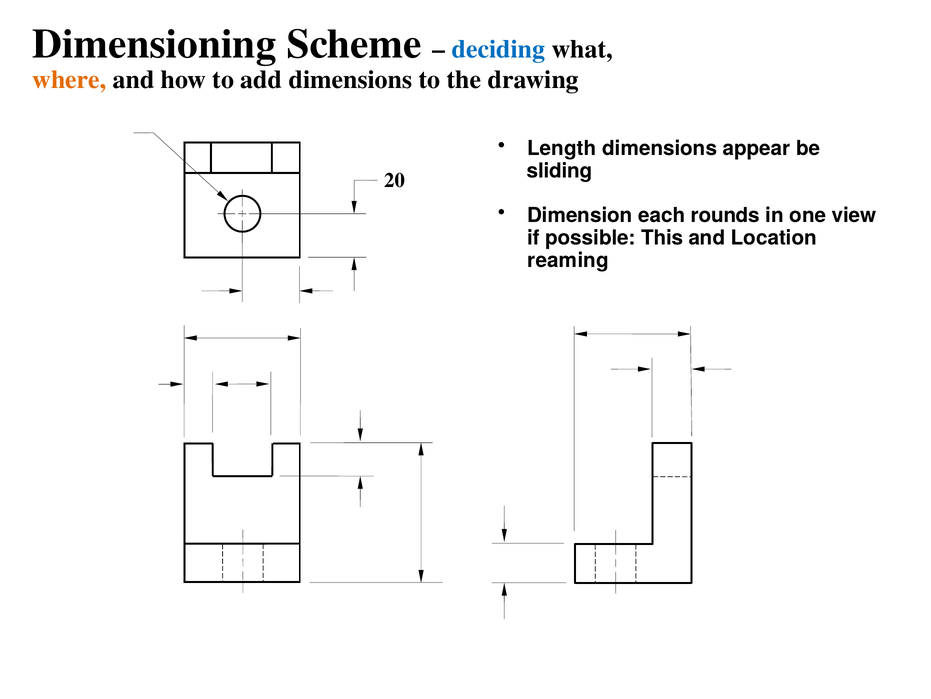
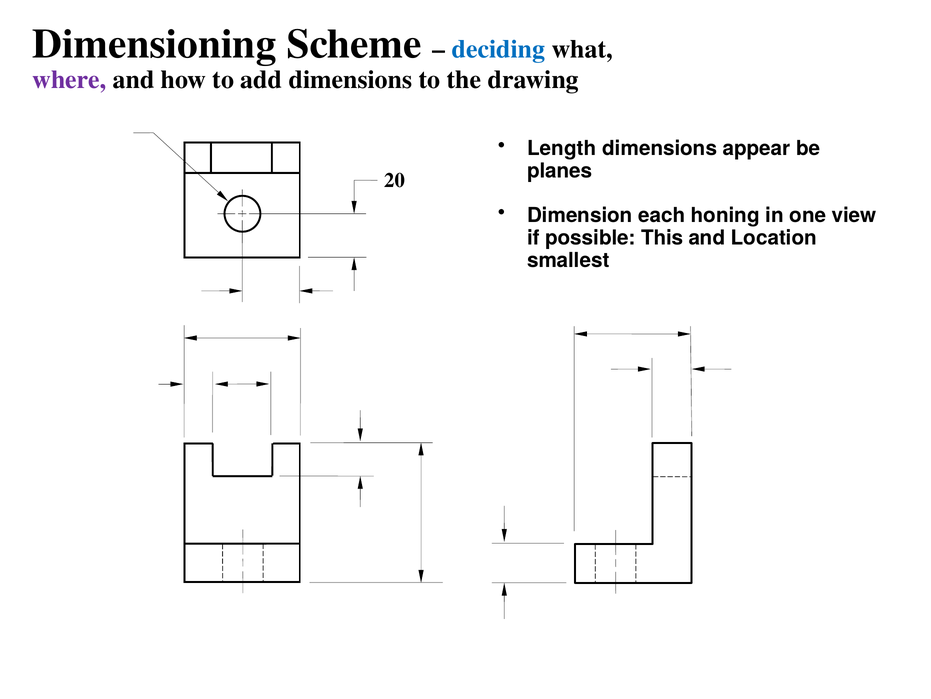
where colour: orange -> purple (69, 80)
sliding: sliding -> planes (560, 171)
rounds: rounds -> honing (725, 215)
reaming: reaming -> smallest (568, 260)
